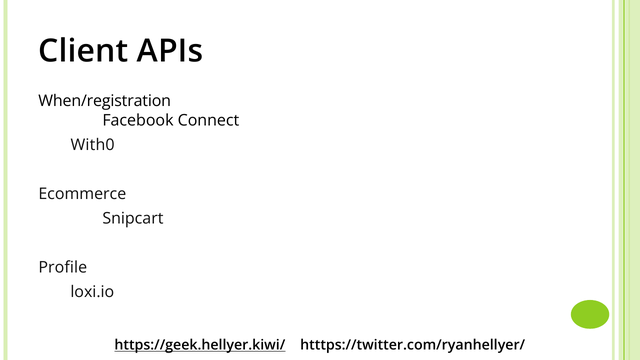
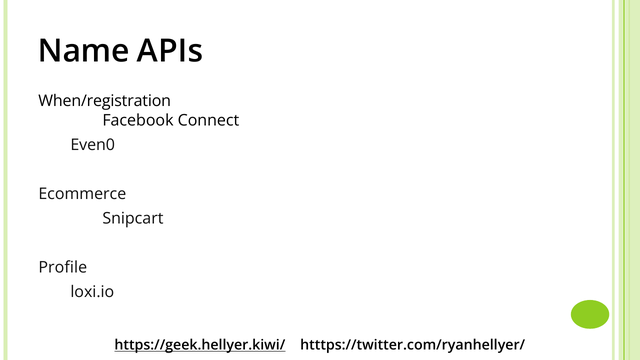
Client: Client -> Name (84, 51)
With0: With0 -> Even0 (93, 145)
